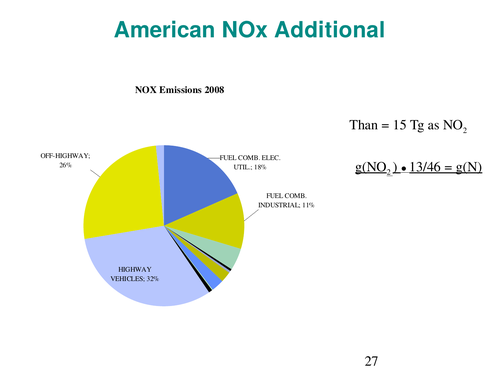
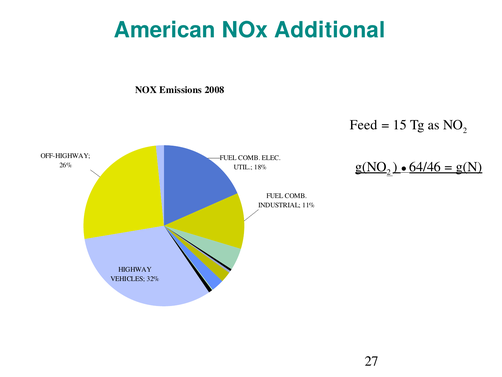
Than: Than -> Feed (364, 125)
13/46: 13/46 -> 64/46 (425, 167)
